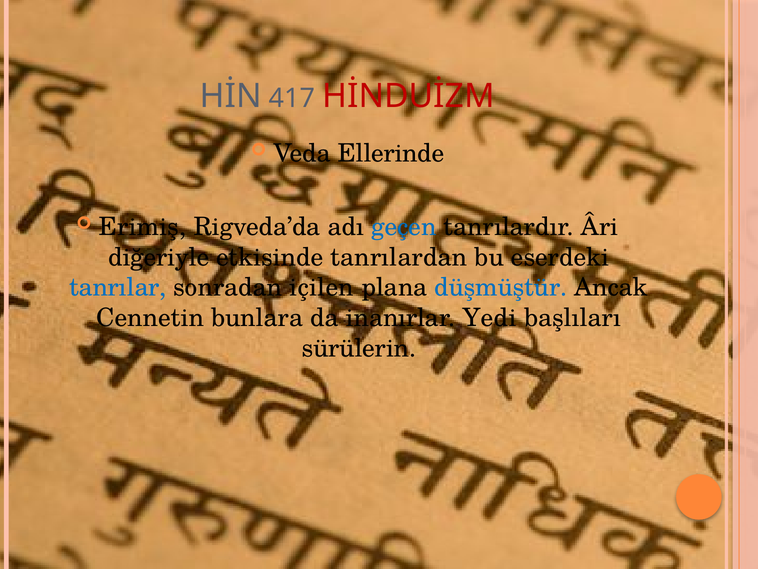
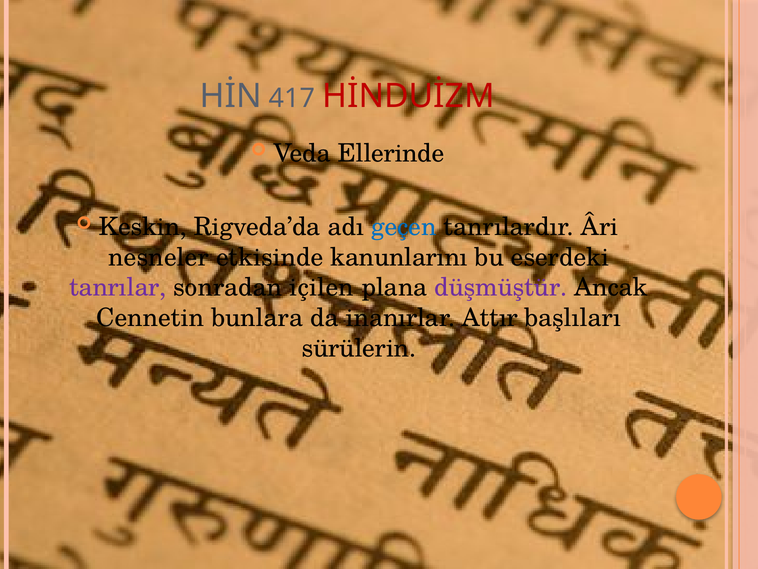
Erimiş: Erimiş -> Keskin (143, 227)
diğeriyle: diğeriyle -> nesneler (159, 257)
tanrılardan: tanrılardan -> kanunlarını (399, 257)
tanrılar colour: blue -> purple (118, 287)
düşmüştür colour: blue -> purple (501, 287)
Yedi: Yedi -> Attır (490, 318)
